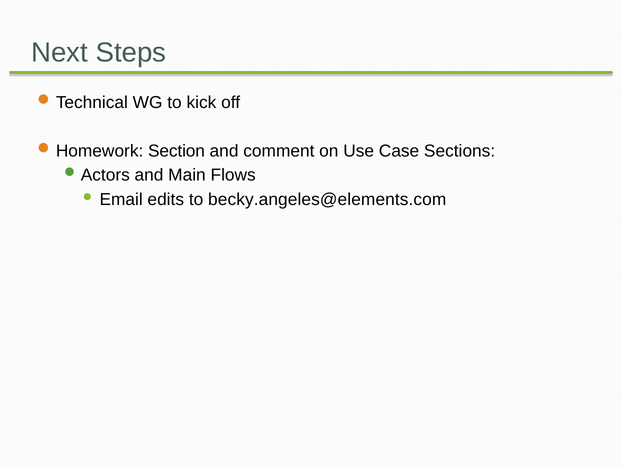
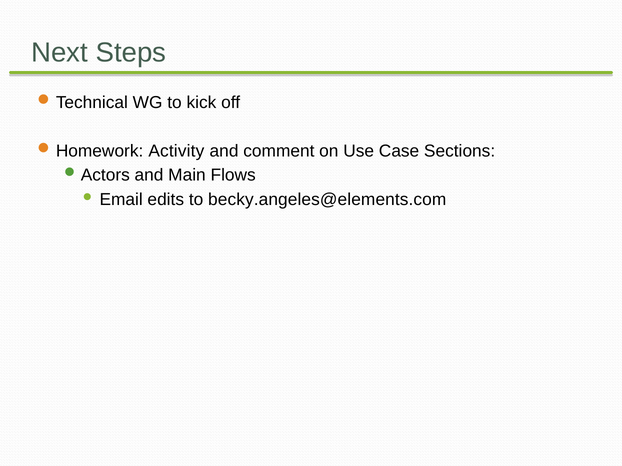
Section: Section -> Activity (176, 151)
